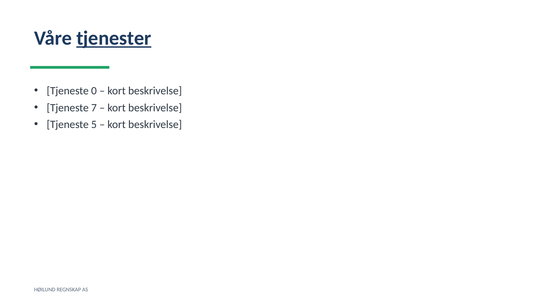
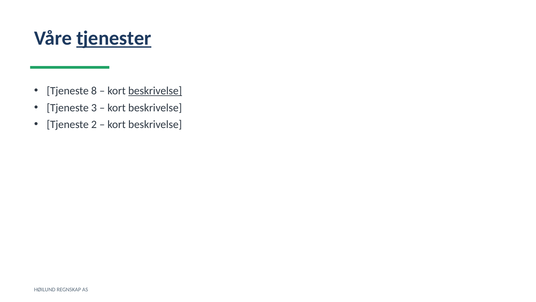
0: 0 -> 8 (94, 91)
beskrivelse underline: none -> present (155, 91)
7: 7 -> 3 (94, 108)
5: 5 -> 2 (94, 124)
